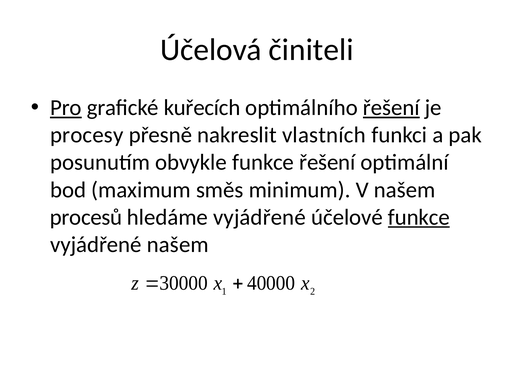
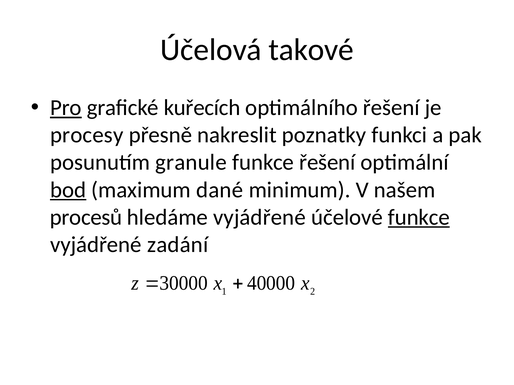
činiteli: činiteli -> takové (311, 50)
řešení underline: present -> none (391, 108)
vlastních: vlastních -> poznatky (324, 135)
obvykle: obvykle -> granule (191, 163)
bod underline: none -> present (68, 190)
směs: směs -> dané (220, 190)
vyjádřené našem: našem -> zadání (178, 245)
